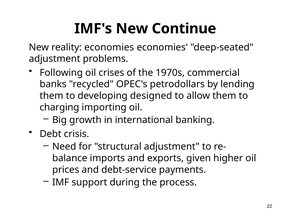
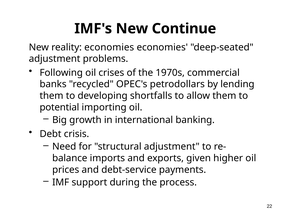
designed: designed -> shortfalls (151, 96)
charging: charging -> potential (59, 107)
